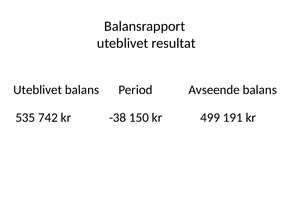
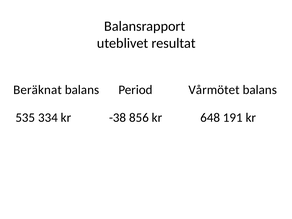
Uteblivet: Uteblivet -> Beräknat (38, 90)
Avseende: Avseende -> Vårmötet (214, 90)
742: 742 -> 334 (48, 118)
150: 150 -> 856 (139, 118)
499: 499 -> 648 (210, 118)
